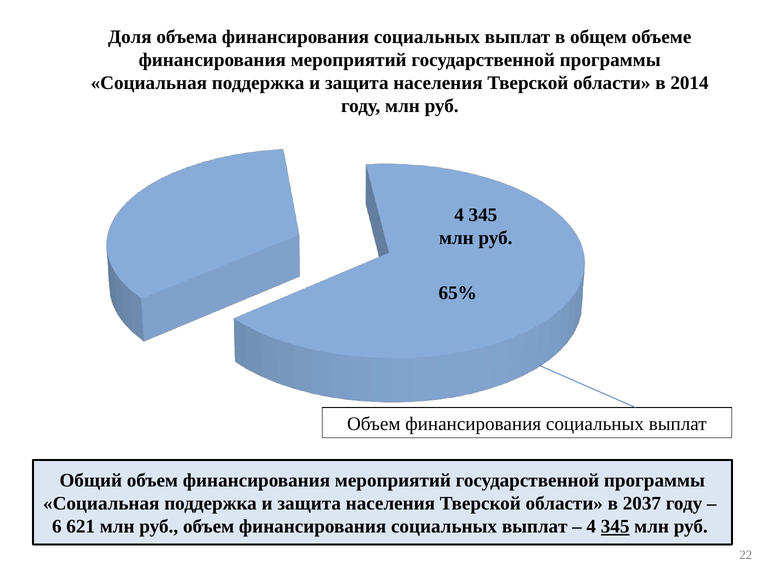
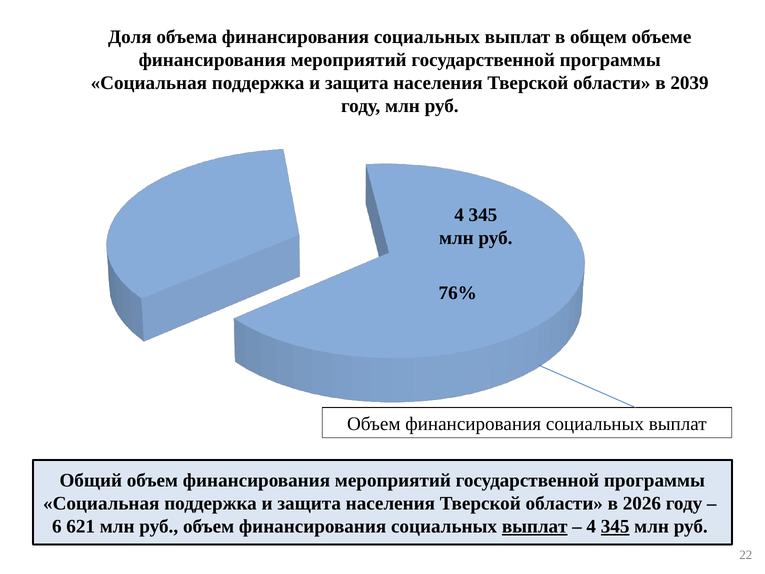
2014: 2014 -> 2039 (689, 83)
65%: 65% -> 76% (458, 293)
2037: 2037 -> 2026 (642, 503)
выплат underline: none -> present (535, 526)
